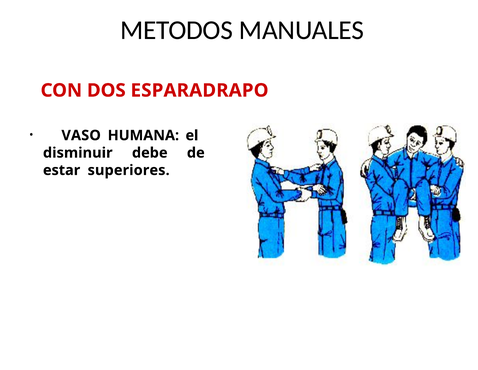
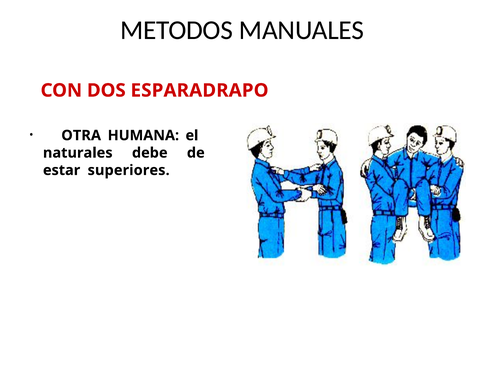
VASO: VASO -> OTRA (81, 135)
disminuir: disminuir -> naturales (78, 153)
